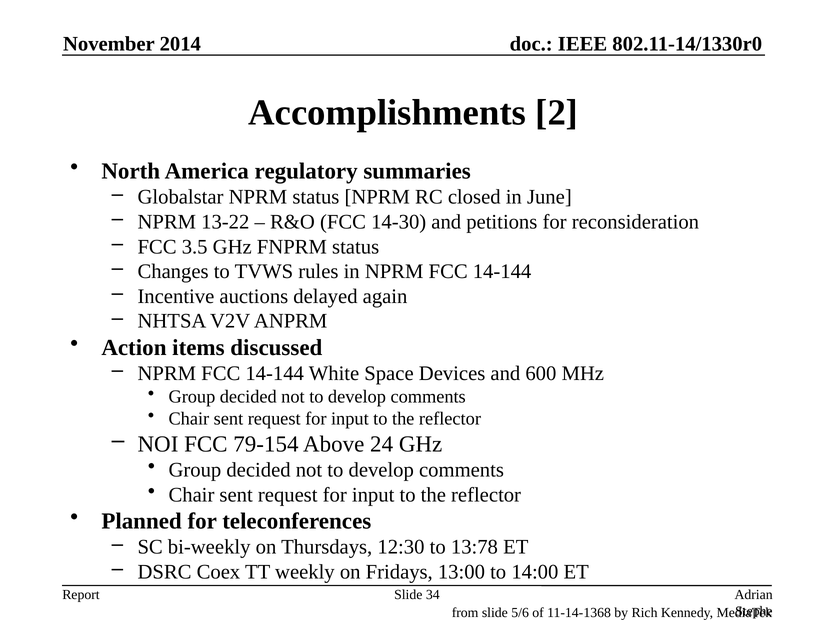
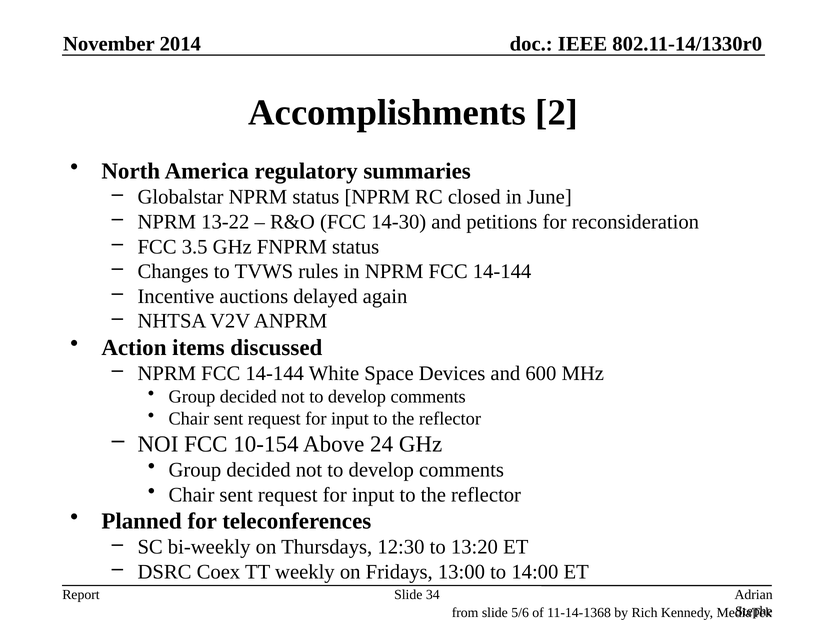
79-154: 79-154 -> 10-154 (266, 444)
13:78: 13:78 -> 13:20 (474, 547)
